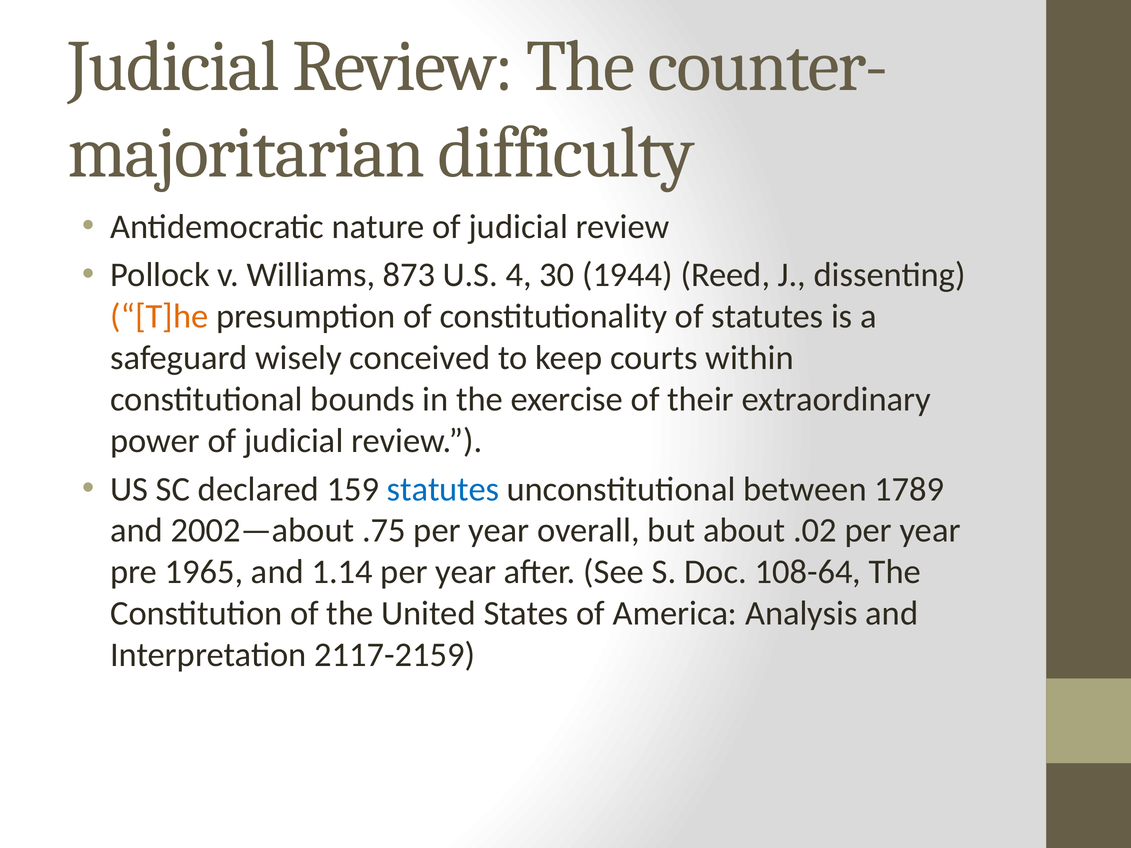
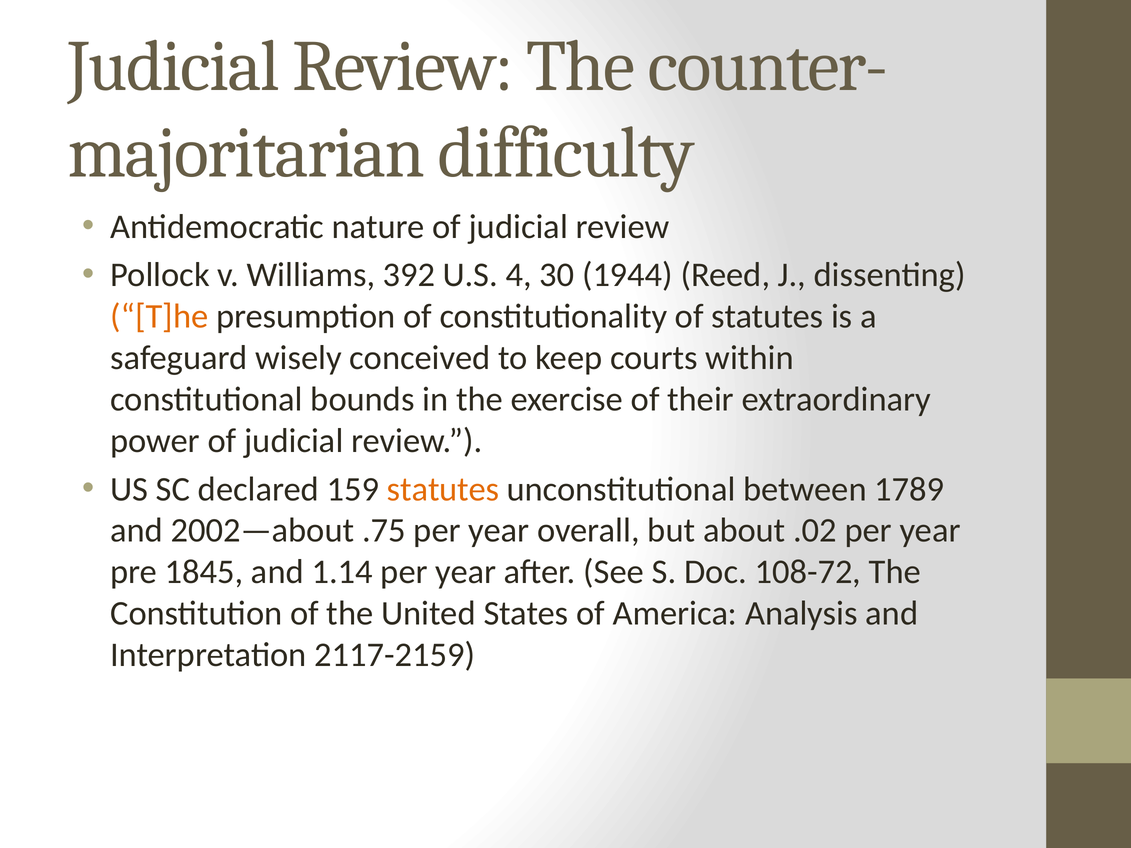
873: 873 -> 392 (409, 275)
statutes colour: blue -> orange (443, 489)
1965: 1965 -> 1845 (204, 572)
108-64: 108-64 -> 108-72 (808, 572)
